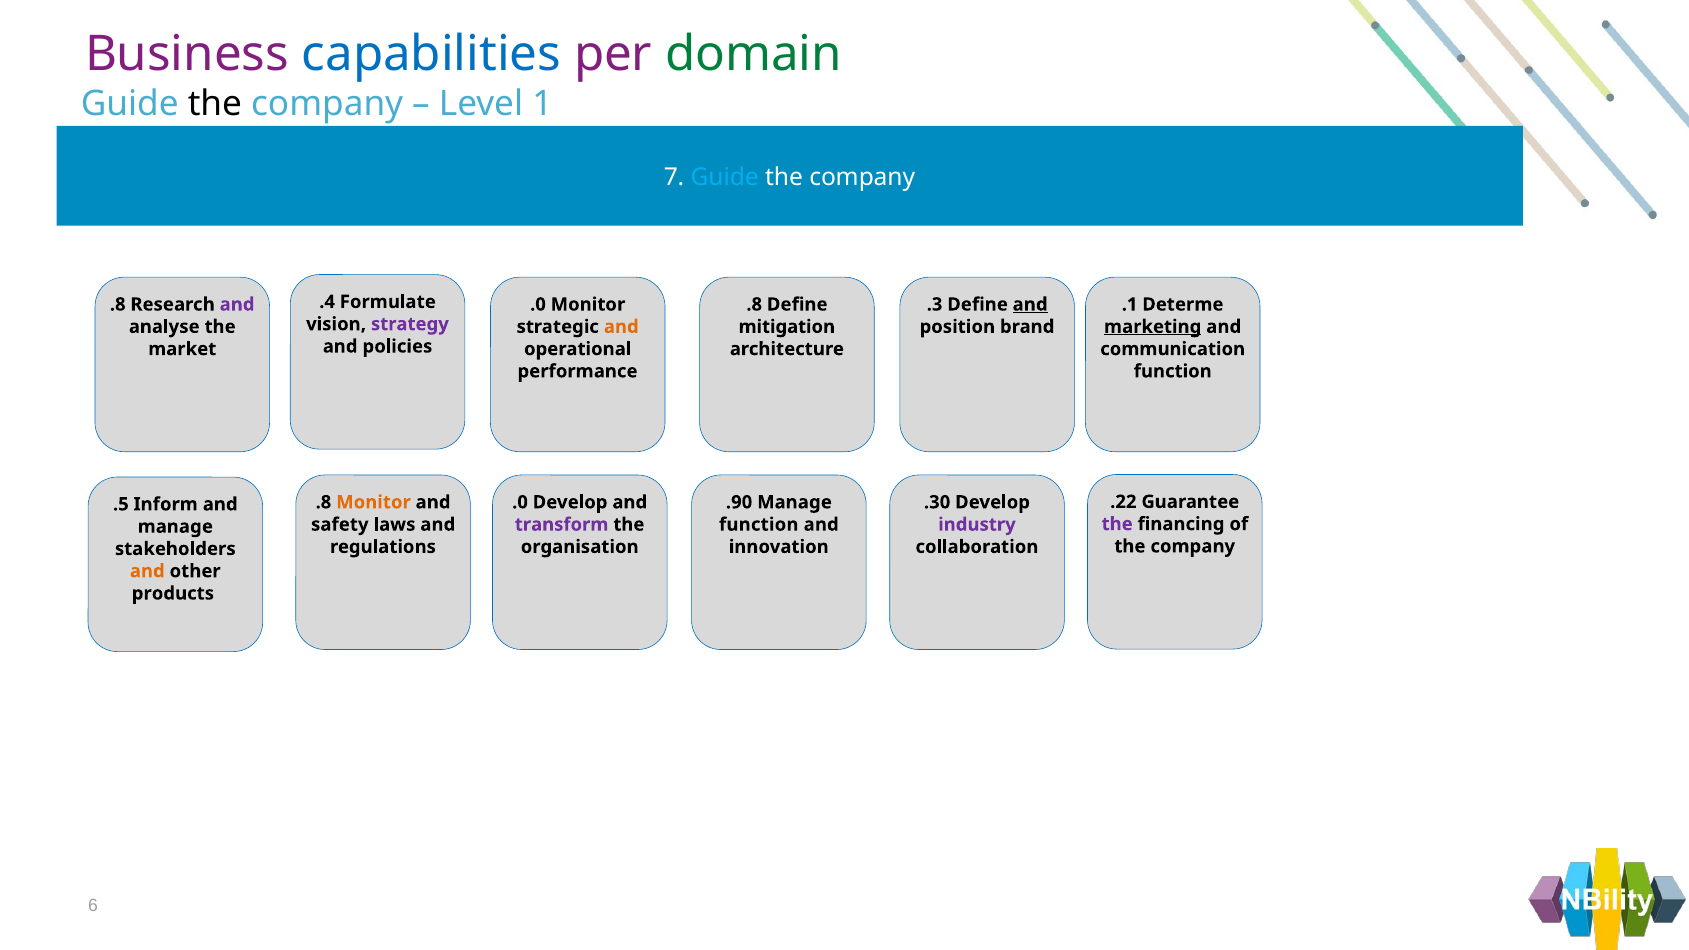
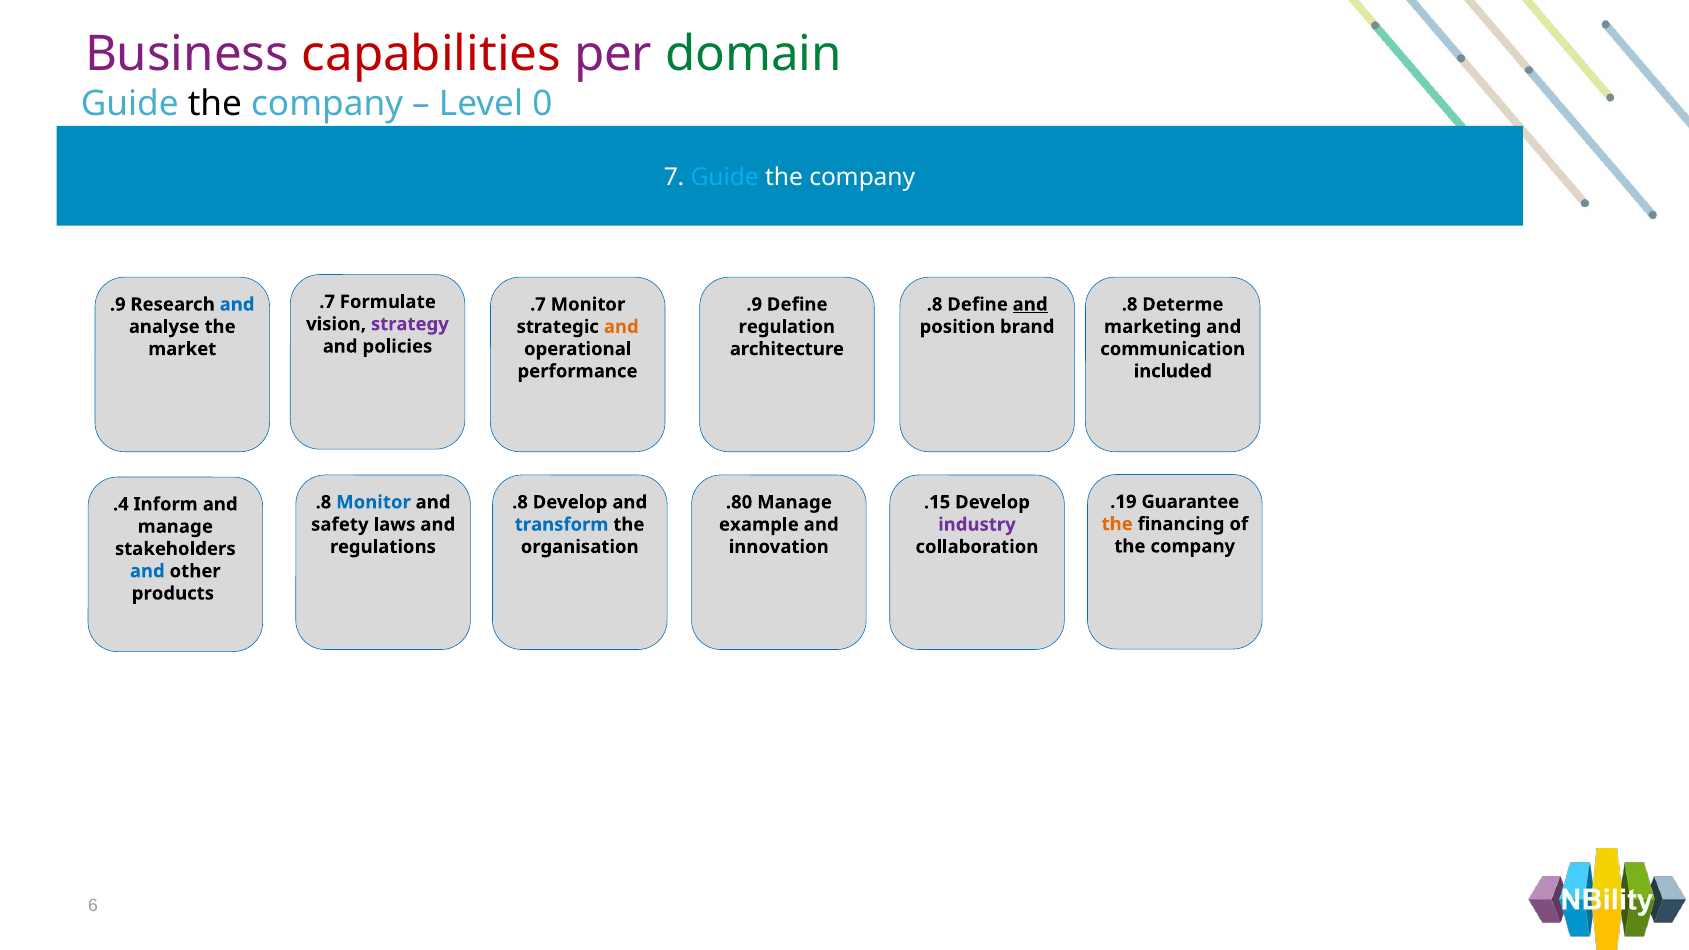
capabilities colour: blue -> red (431, 55)
1: 1 -> 0 (543, 104)
.4: .4 -> .7 (327, 302)
.8: .8 -> .9 (118, 304)
and colour: purple -> blue (237, 304)
.0: .0 -> .7 (538, 304)
.8: .8 -> .9 (754, 304)
.3: .3 -> .8 (935, 304)
.1: .1 -> .8 (1130, 304)
mitigation: mitigation -> regulation (787, 327)
marketing underline: present -> none (1153, 327)
function: function -> included (1173, 371)
.22: .22 -> .19 (1123, 502)
Monitor colour: orange -> blue (373, 502)
.0: .0 -> .8 (520, 502)
.90: .90 -> .80 (739, 502)
.30: .30 -> .15 (937, 502)
.5: .5 -> .4 (121, 504)
the colour: purple -> orange (1117, 524)
transform colour: purple -> blue (562, 525)
function: function -> example (759, 525)
and colour: orange -> blue (147, 571)
